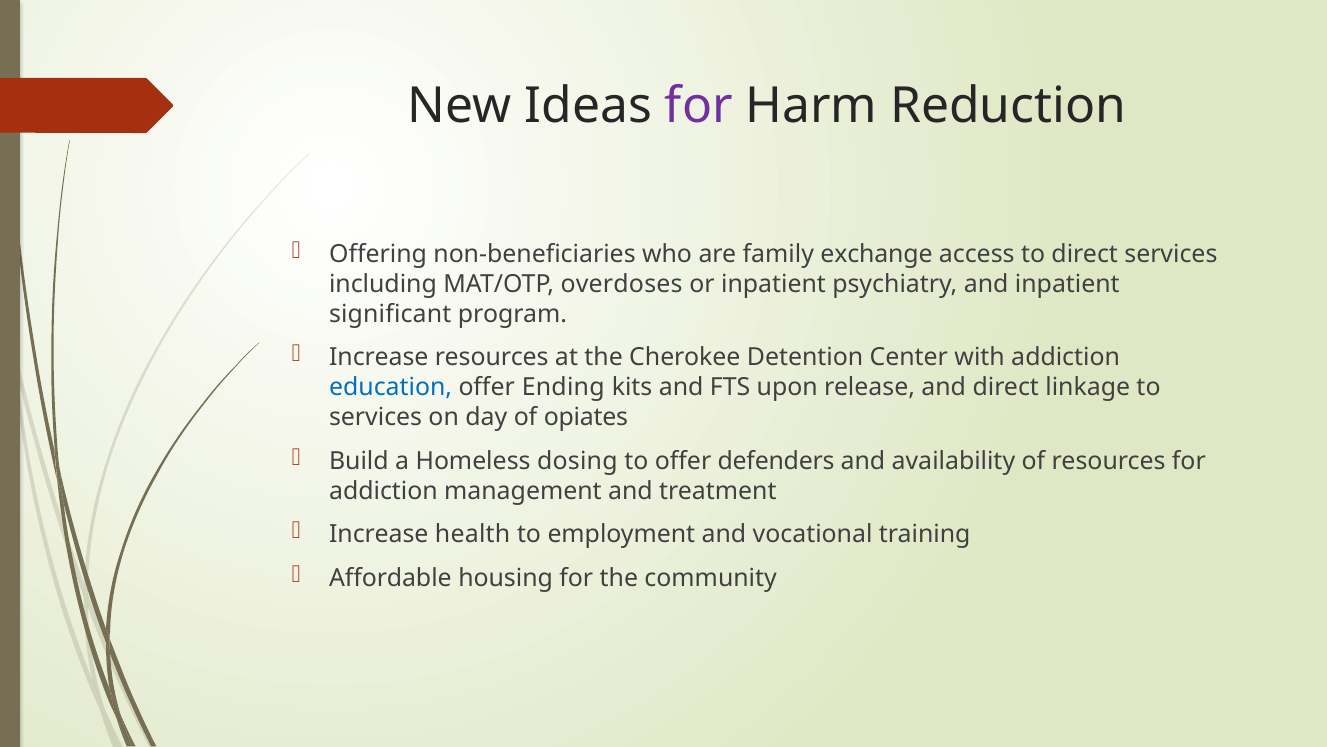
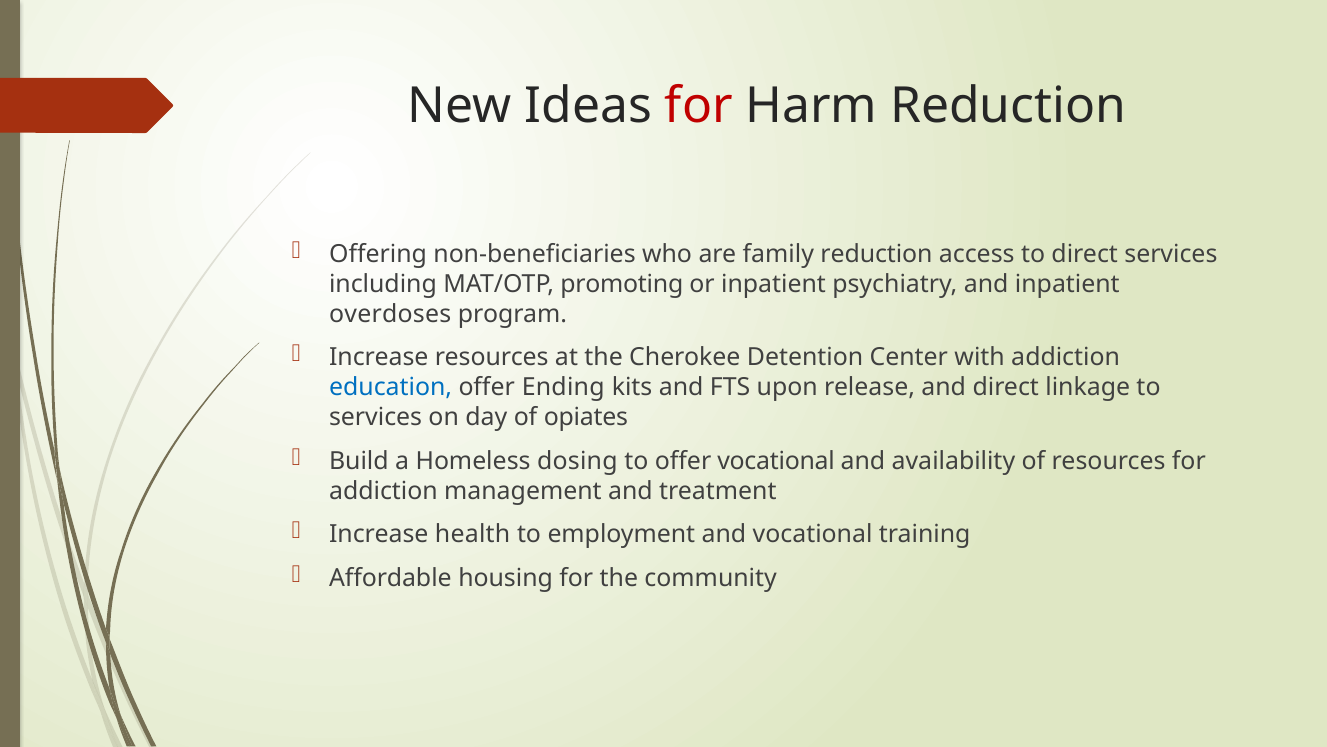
for colour: purple -> red (699, 106)
family exchange: exchange -> reduction (876, 254)
overdoses: overdoses -> promoting (622, 284)
significant: significant -> overdoses (390, 314)
offer defenders: defenders -> vocational (776, 461)
